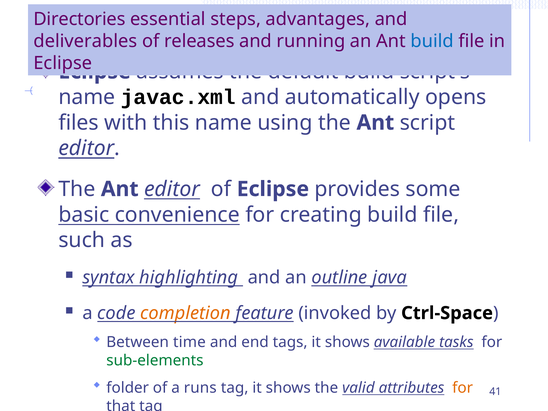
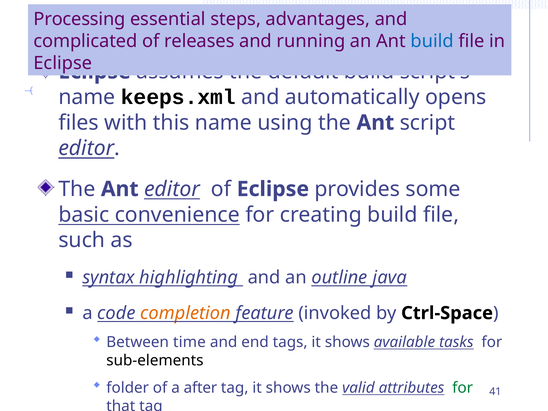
Directories: Directories -> Processing (79, 19)
deliverables: deliverables -> complicated (85, 41)
javac.xml: javac.xml -> keeps.xml (178, 97)
sub-elements colour: green -> black (155, 360)
runs: runs -> after (200, 388)
for colour: orange -> green (463, 388)
